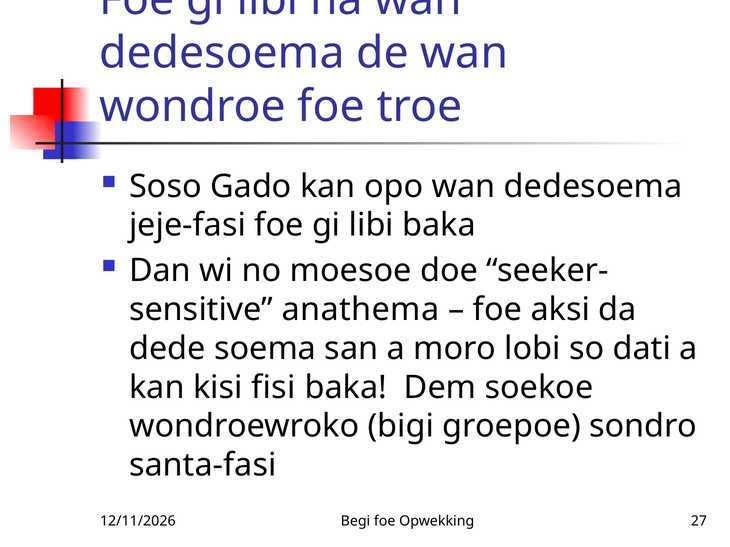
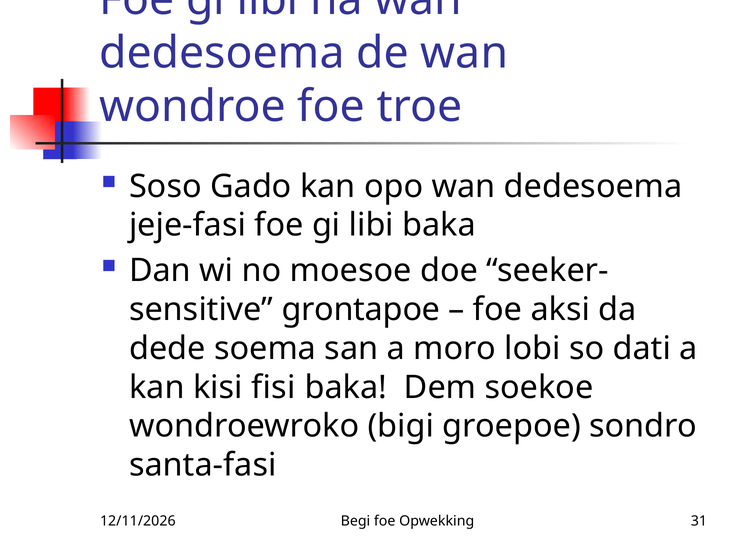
anathema: anathema -> grontapoe (361, 310)
27: 27 -> 31 (699, 521)
